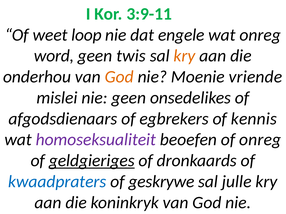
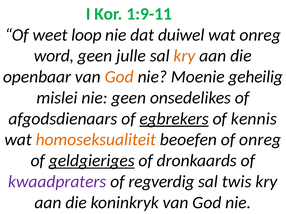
3:9-11: 3:9-11 -> 1:9-11 (149, 14)
engele: engele -> duiwel (181, 35)
twis: twis -> julle (131, 56)
onderhou: onderhou -> openbaar (37, 77)
vriende: vriende -> geheilig (256, 77)
egbrekers underline: none -> present (174, 119)
homoseksualiteit colour: purple -> orange (96, 140)
kwaadpraters colour: blue -> purple (57, 182)
geskrywe: geskrywe -> regverdig (161, 182)
julle: julle -> twis (237, 182)
